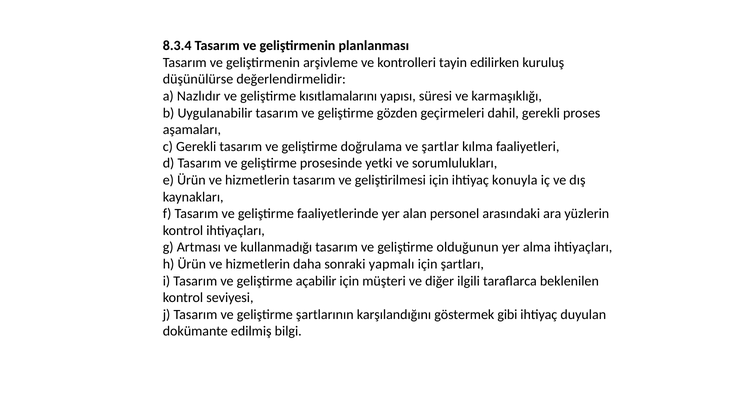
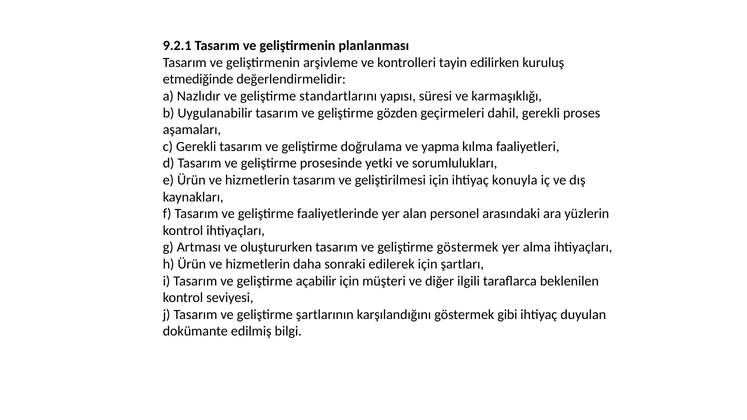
8.3.4: 8.3.4 -> 9.2.1 (177, 46)
düşünülürse: düşünülürse -> etmediğinde (198, 79)
kısıtlamalarını: kısıtlamalarını -> standartlarını (338, 96)
şartlar: şartlar -> yapma (440, 147)
kullanmadığı: kullanmadığı -> oluştururken (276, 247)
geliştirme olduğunun: olduğunun -> göstermek (468, 247)
yapmalı: yapmalı -> edilerek (392, 264)
